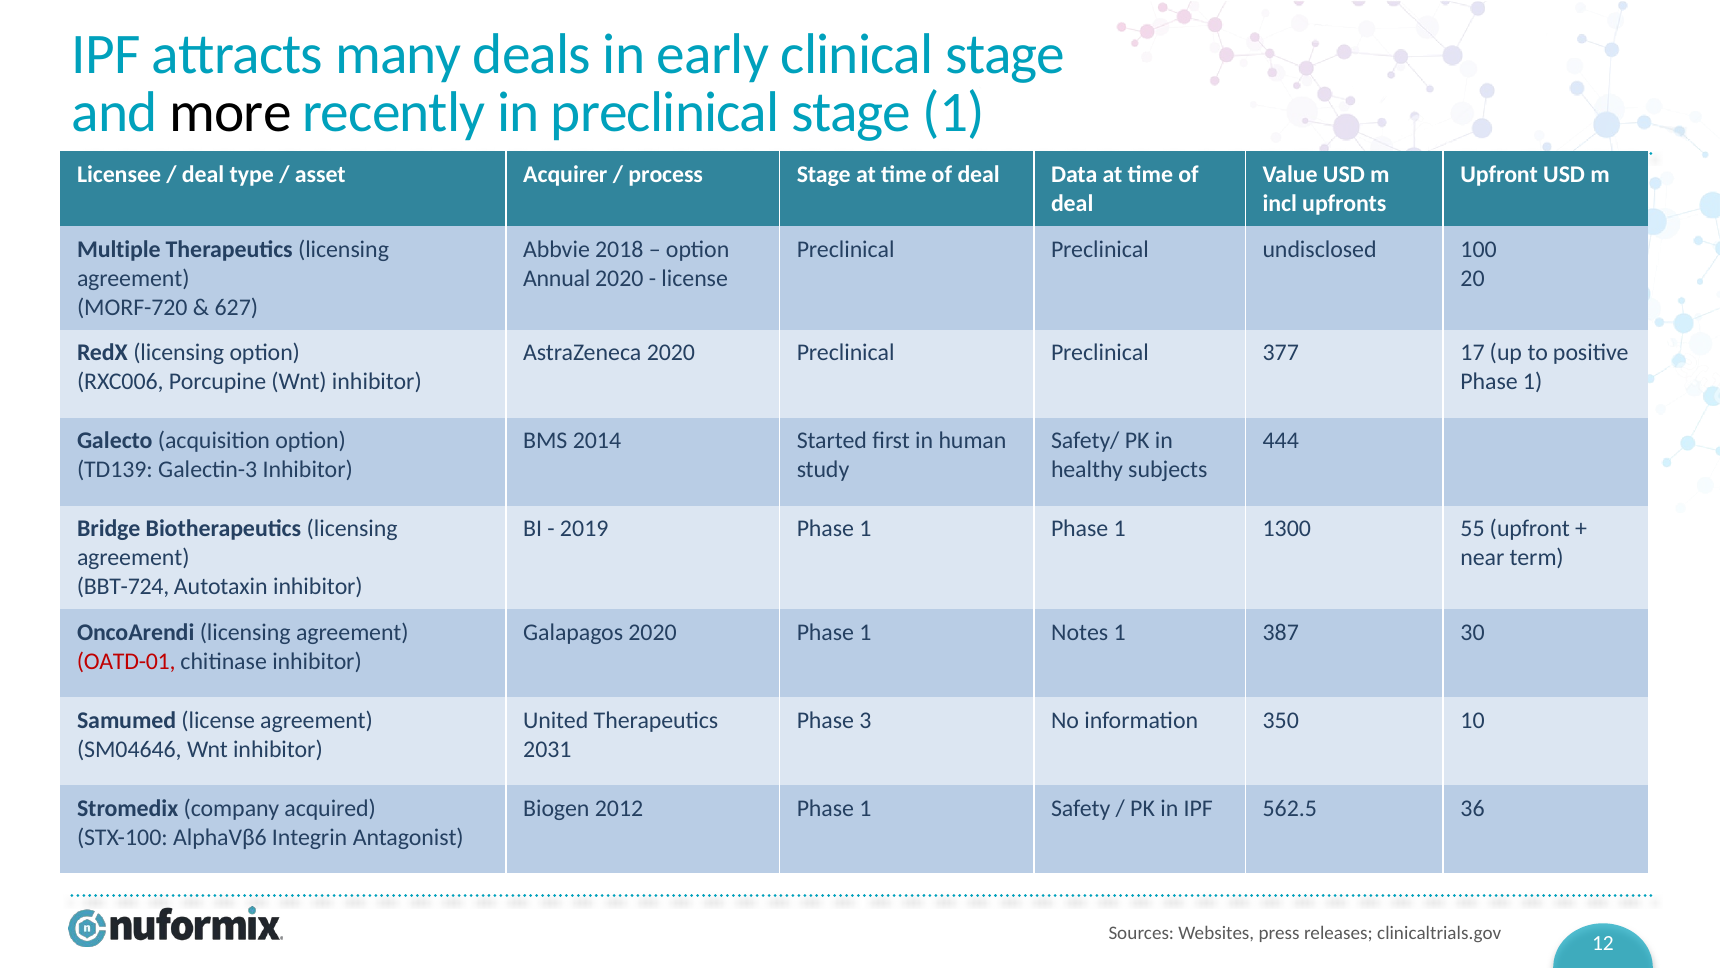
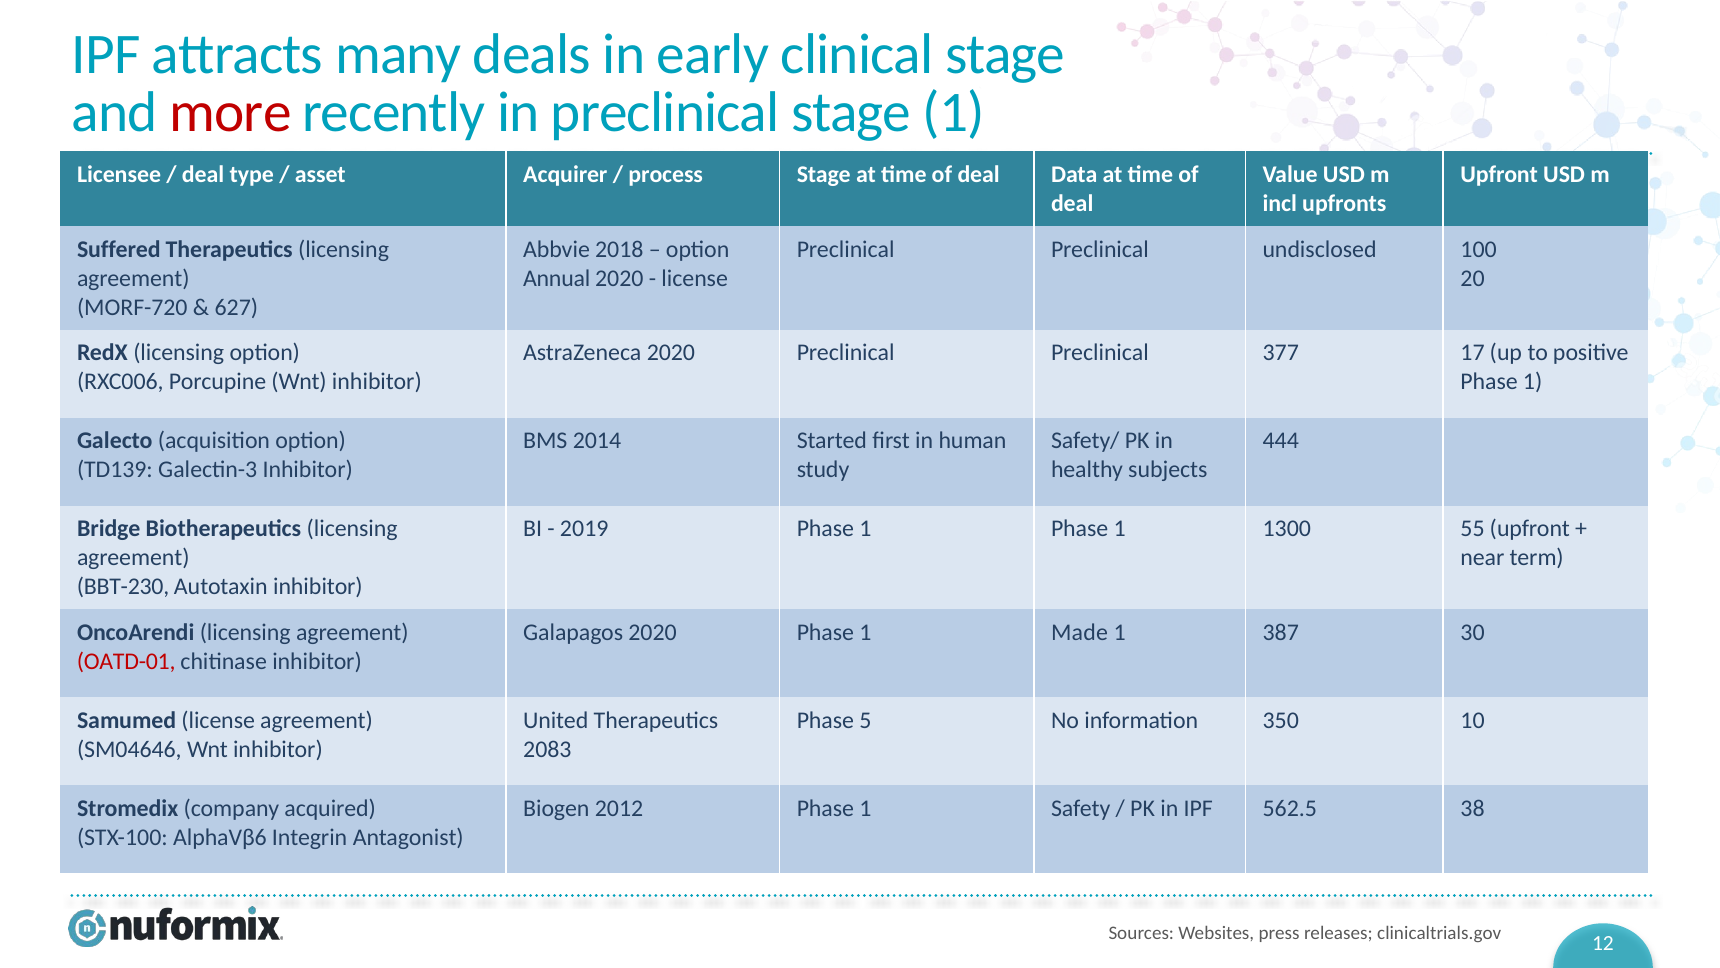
more colour: black -> red (230, 112)
Multiple: Multiple -> Suffered (119, 249)
BBT-724: BBT-724 -> BBT-230 (123, 587)
Notes: Notes -> Made (1080, 632)
3: 3 -> 5 (865, 720)
2031: 2031 -> 2083 (547, 749)
36: 36 -> 38 (1473, 808)
